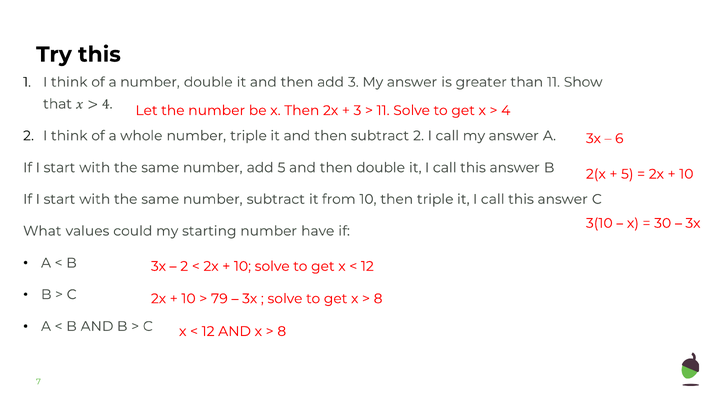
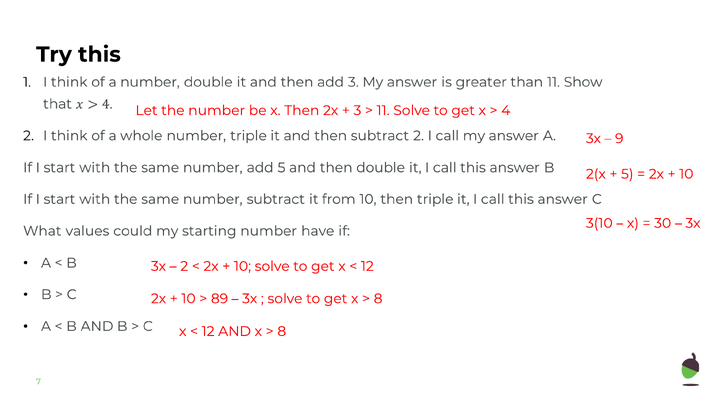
6: 6 -> 9 (619, 138)
79: 79 -> 89 (219, 298)
